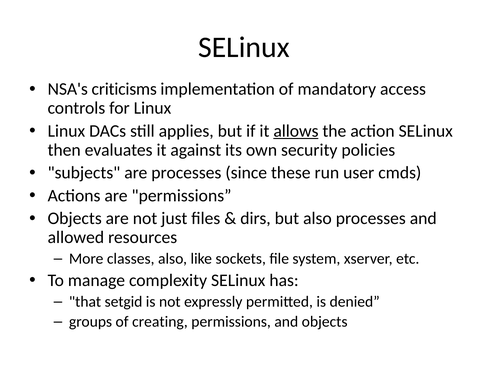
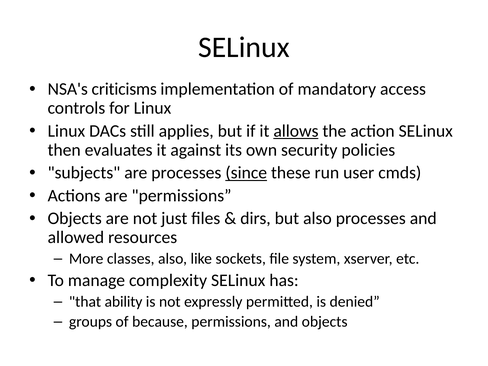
since underline: none -> present (246, 173)
setgid: setgid -> ability (124, 302)
creating: creating -> because (160, 322)
